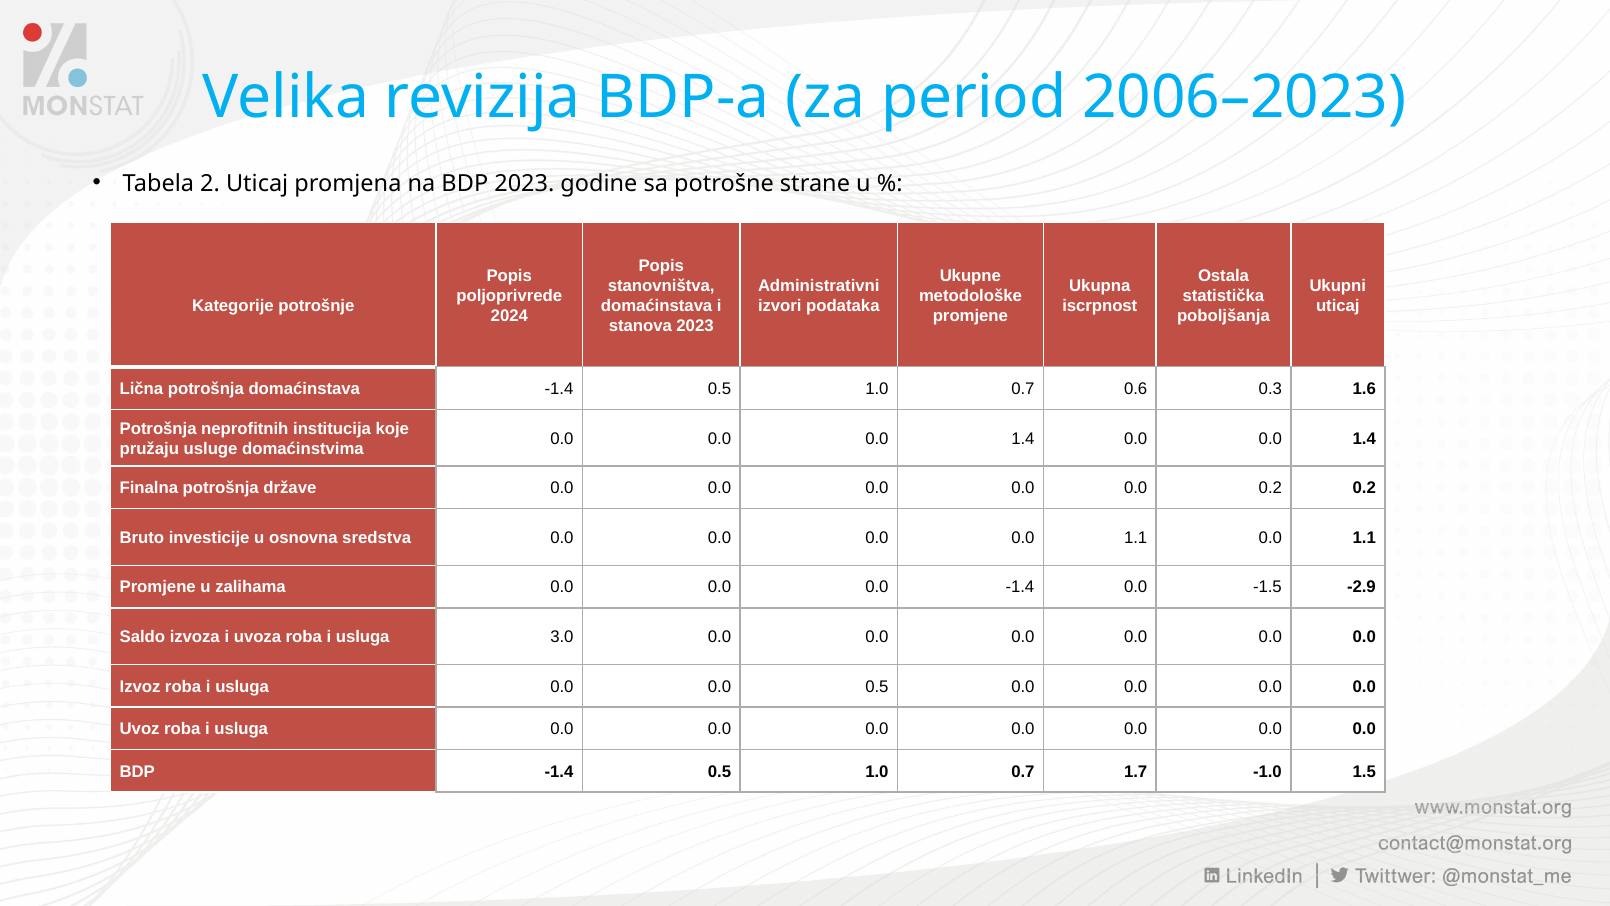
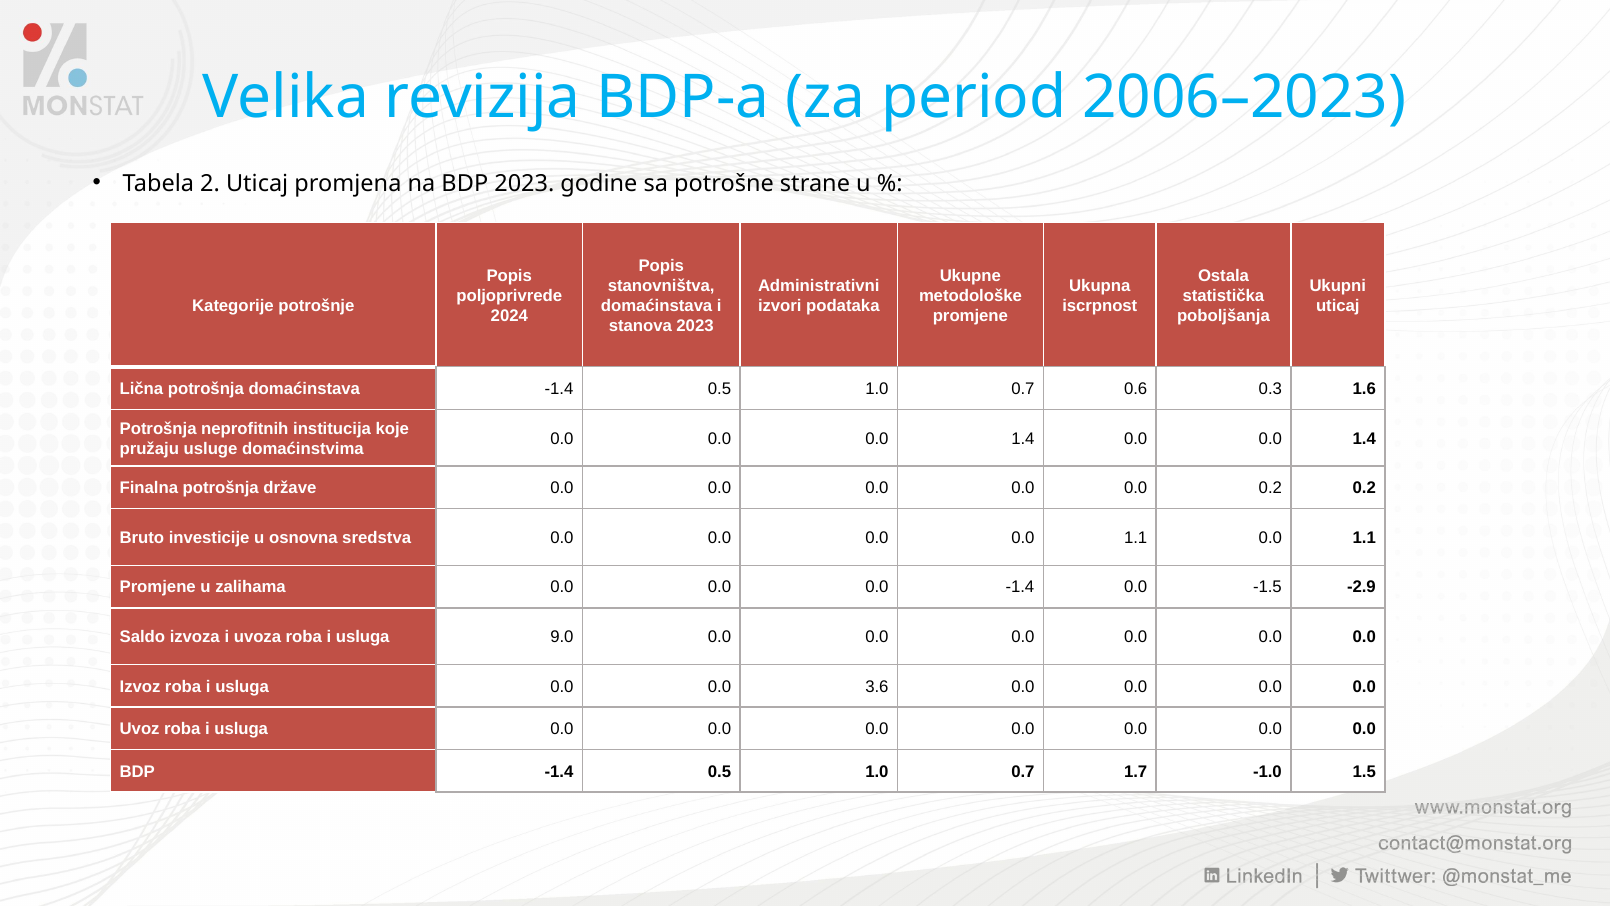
3.0: 3.0 -> 9.0 (562, 637)
0.0 0.5: 0.5 -> 3.6 (877, 686)
